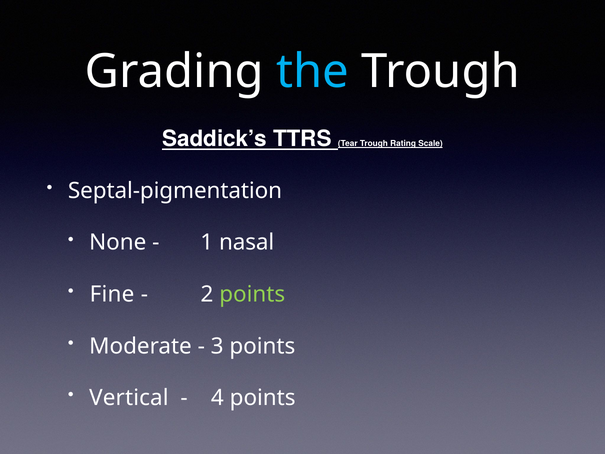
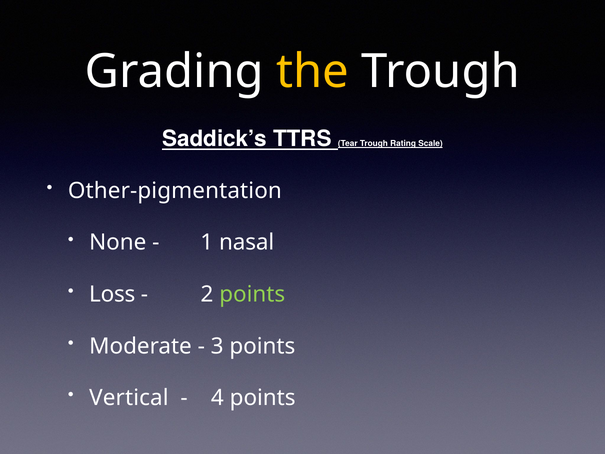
the colour: light blue -> yellow (313, 72)
Septal-pigmentation: Septal-pigmentation -> Other-pigmentation (175, 191)
Fine: Fine -> Loss (112, 294)
